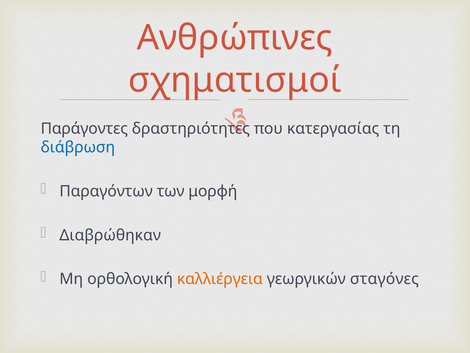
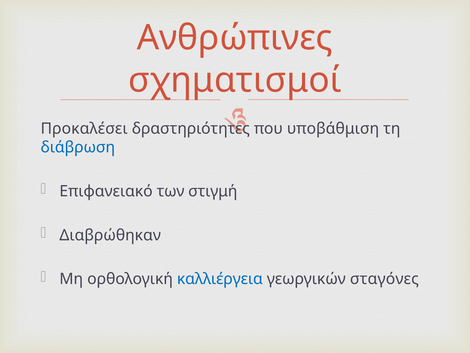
Παράγοντες: Παράγοντες -> Προκαλέσει (84, 128)
κατεργασίας: κατεργασίας -> υποβάθμιση (333, 128)
Παραγόντων: Παραγόντων -> Επιφανειακό (106, 191)
μορφή: μορφή -> στιγμή (213, 191)
καλλιέργεια colour: orange -> blue (220, 279)
